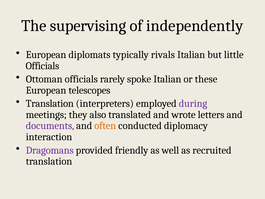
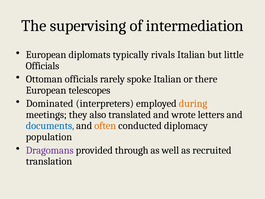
independently: independently -> intermediation (195, 26)
these: these -> there (206, 79)
Translation: Translation -> Dominated (50, 103)
during colour: purple -> orange (193, 103)
documents colour: purple -> blue (50, 126)
interaction: interaction -> population (49, 137)
friendly: friendly -> through (132, 150)
